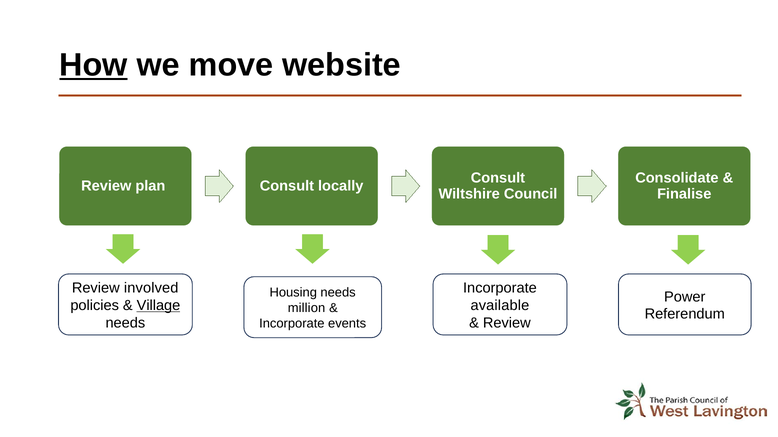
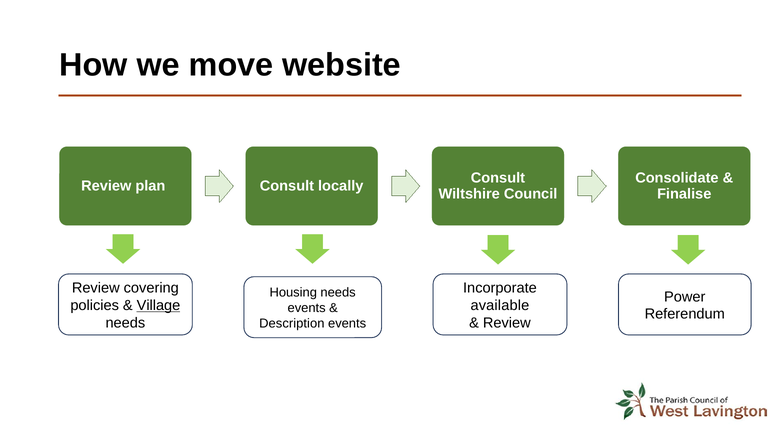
How underline: present -> none (93, 65)
involved: involved -> covering (151, 288)
million: million -> events (307, 308)
Incorporate: Incorporate -> Description (292, 324)
